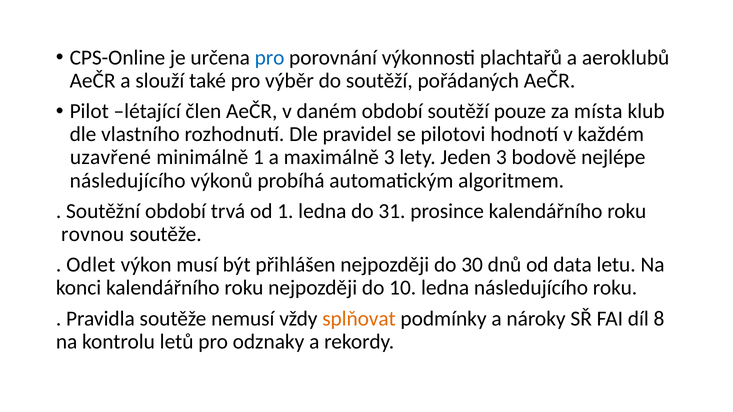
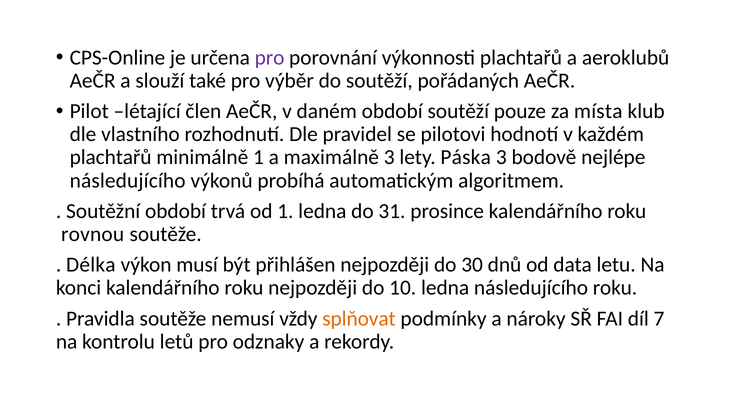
pro colour: blue -> purple (270, 58)
uzavřené: uzavřené -> plachtařů (111, 158)
Jeden: Jeden -> Páska (466, 158)
Odlet: Odlet -> Délka (91, 265)
8: 8 -> 7 (659, 319)
